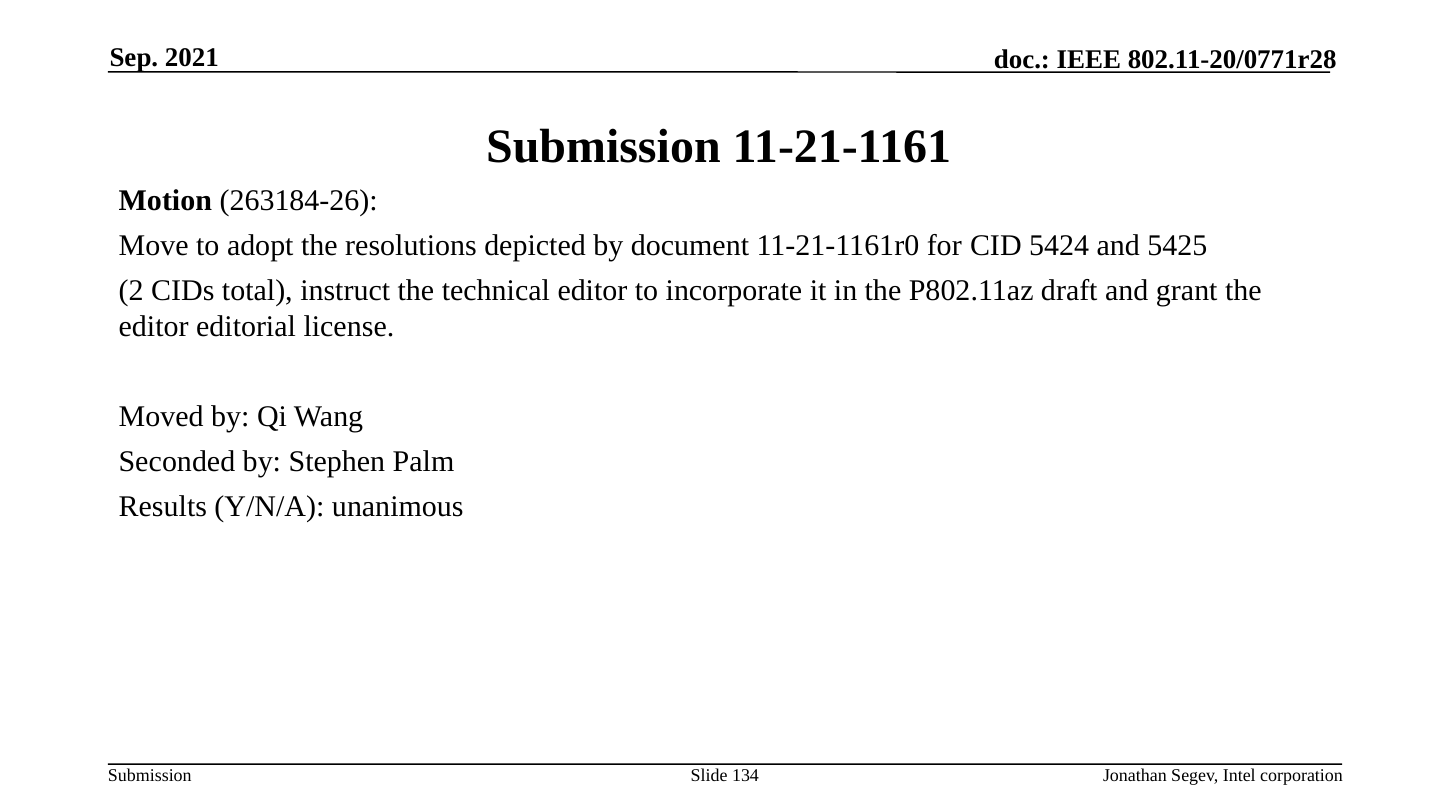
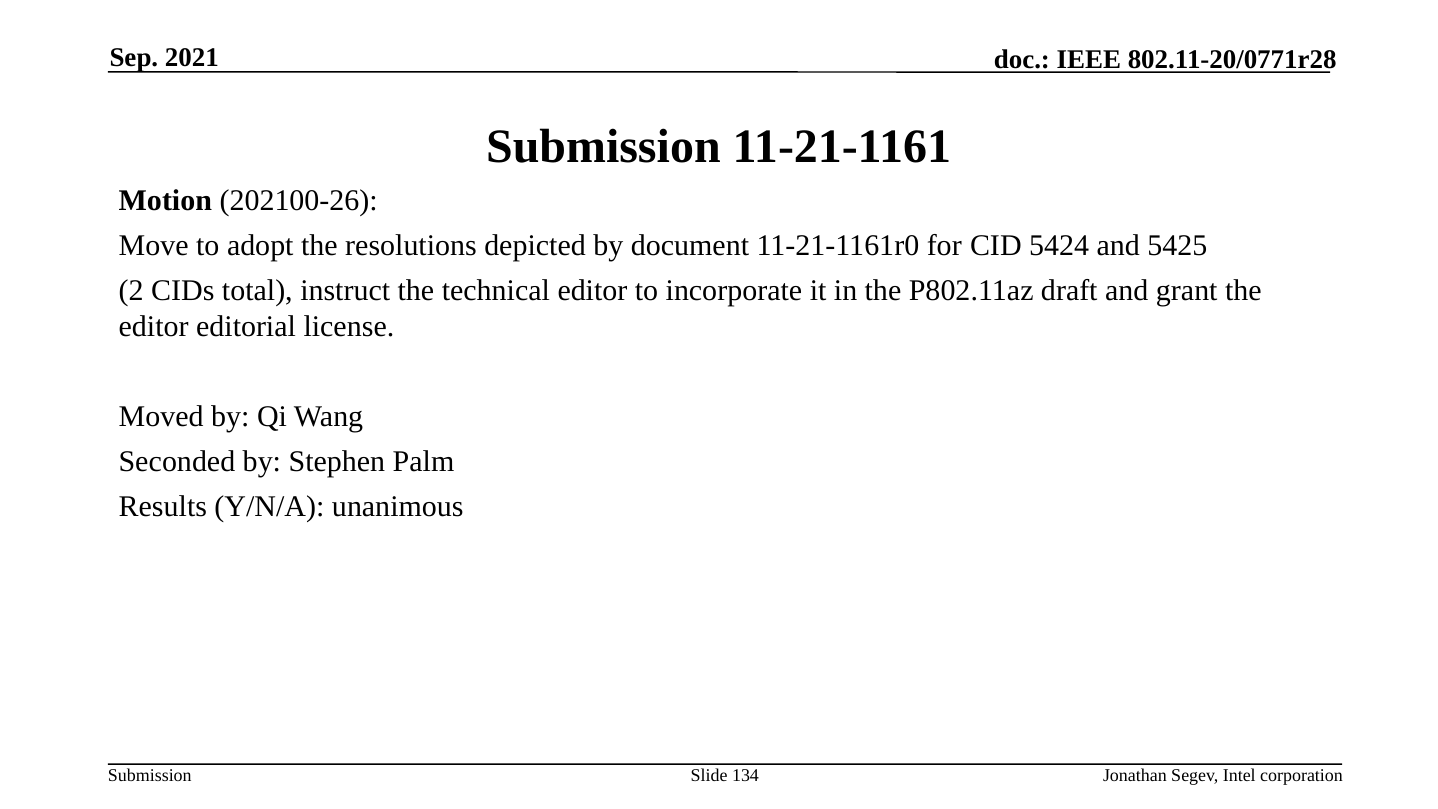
263184-26: 263184-26 -> 202100-26 (299, 201)
